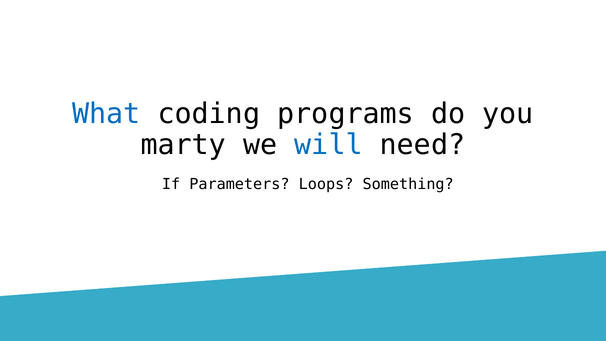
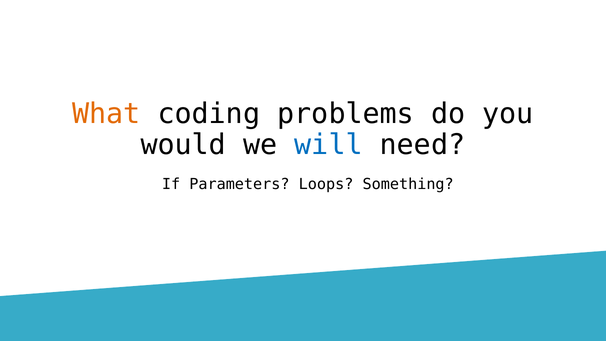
What colour: blue -> orange (106, 114)
programs: programs -> problems (346, 114)
marty: marty -> would (183, 145)
